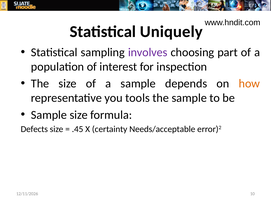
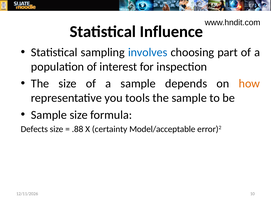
Uniquely: Uniquely -> Influence (171, 32)
involves colour: purple -> blue (148, 52)
.45: .45 -> .88 (78, 129)
Needs/acceptable: Needs/acceptable -> Model/acceptable (162, 129)
